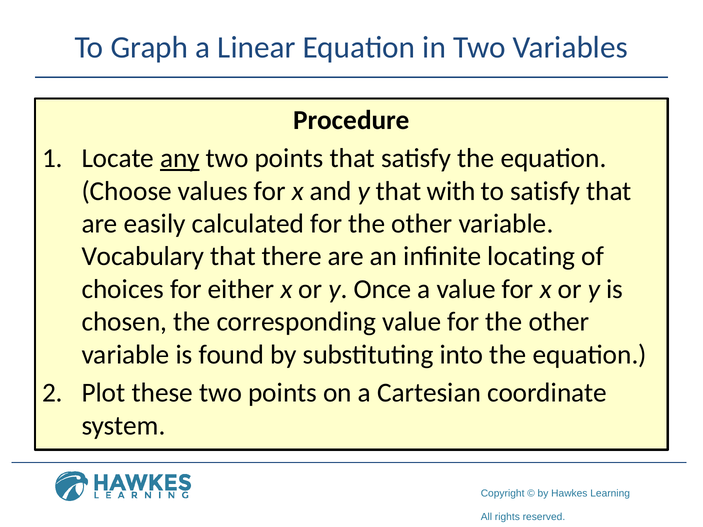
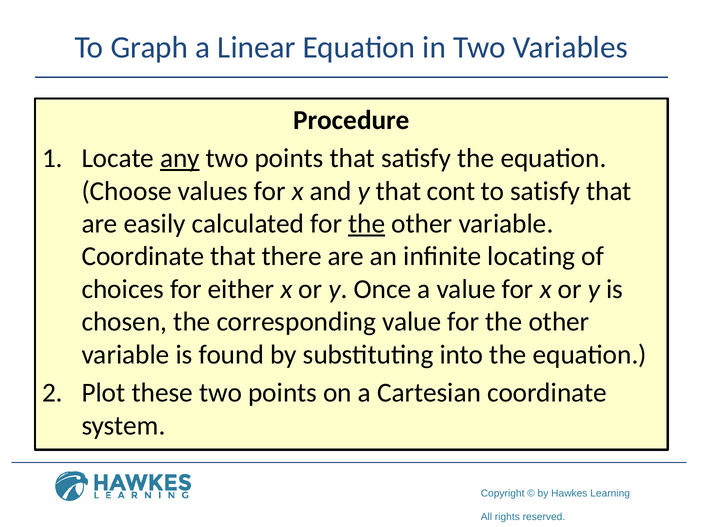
with: with -> cont (451, 191)
the underline: none -> present (367, 224)
Vocabulary: Vocabulary -> Coordinate (143, 257)
